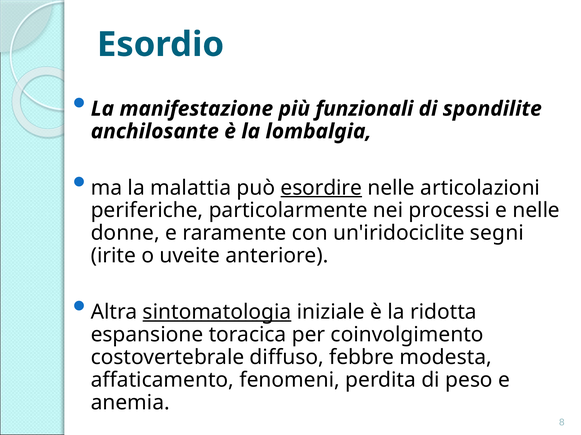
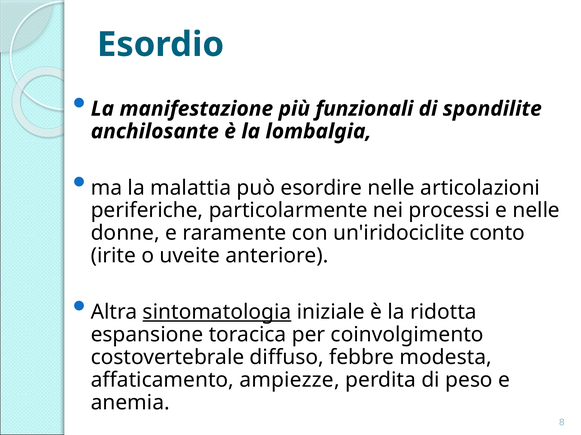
esordire underline: present -> none (321, 188)
segni: segni -> conto (497, 233)
fenomeni: fenomeni -> ampiezze (290, 380)
